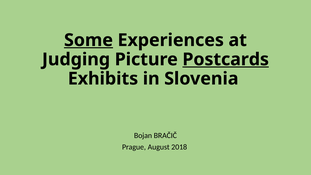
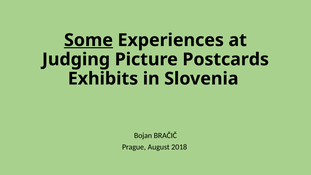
Postcards underline: present -> none (226, 59)
